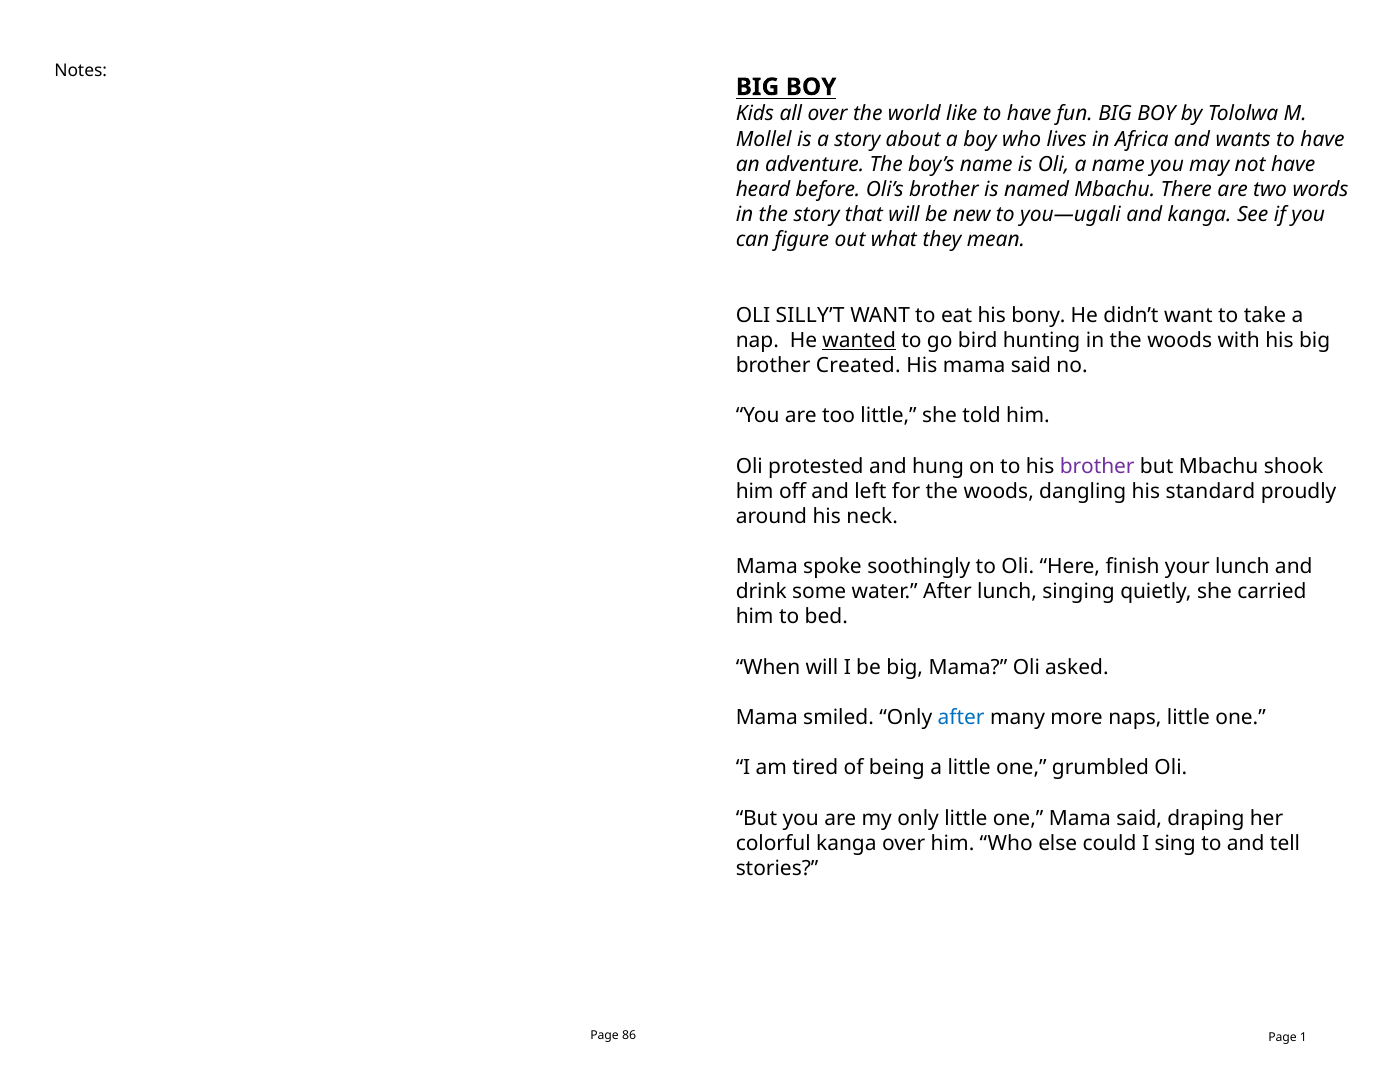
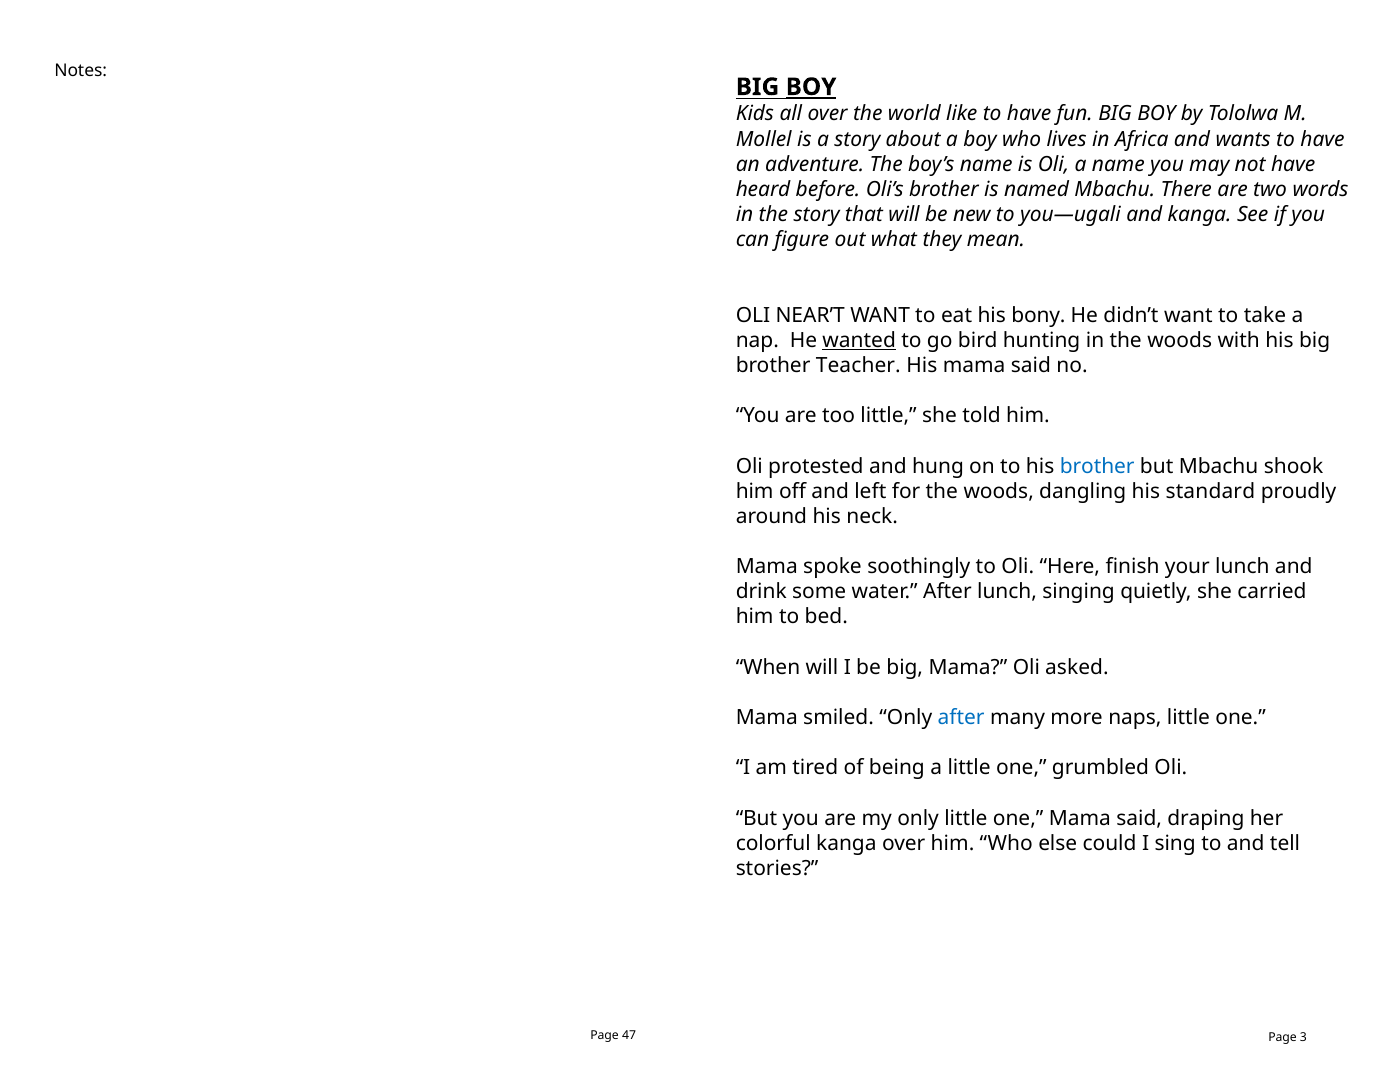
BOY underline: none -> present (811, 87)
SILLY’T: SILLY’T -> NEAR’T (810, 315)
Created: Created -> Teacher (858, 366)
brother colour: purple -> blue (1097, 466)
86: 86 -> 47 (629, 1036)
1: 1 -> 3 (1303, 1038)
